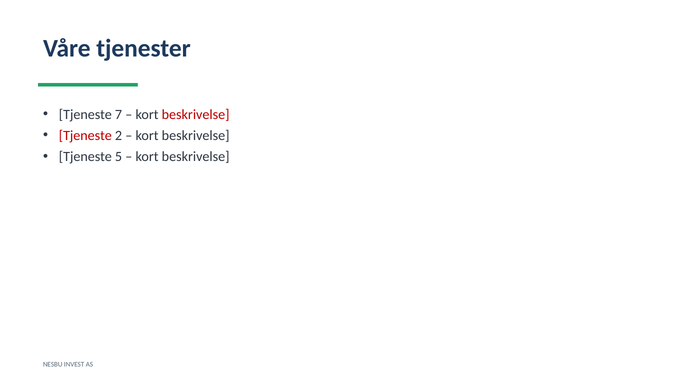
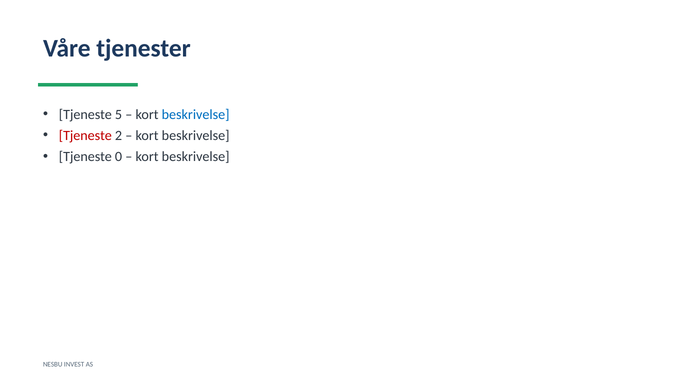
7: 7 -> 5 (119, 114)
beskrivelse colour: red -> blue (196, 114)
5: 5 -> 0 (119, 157)
